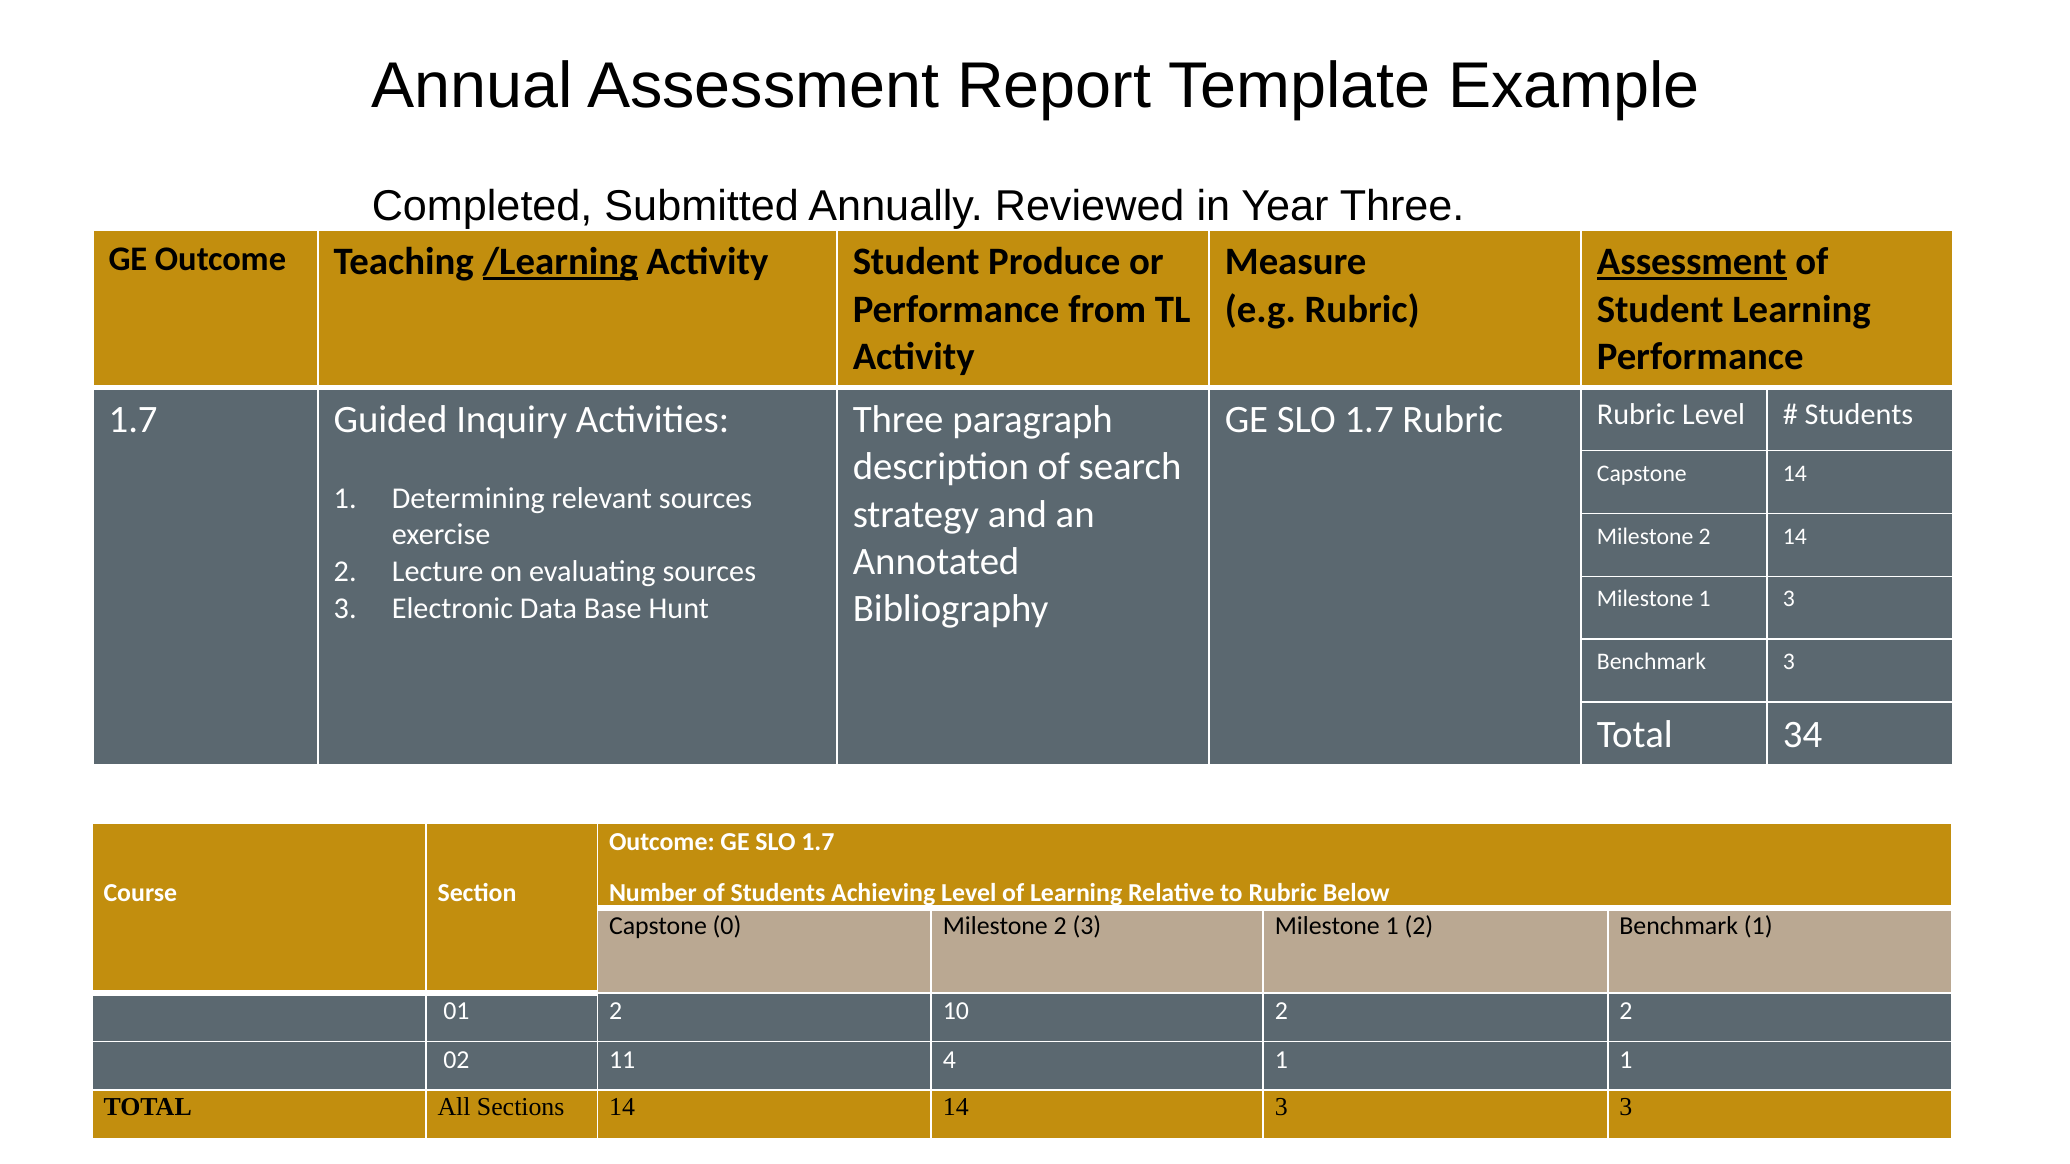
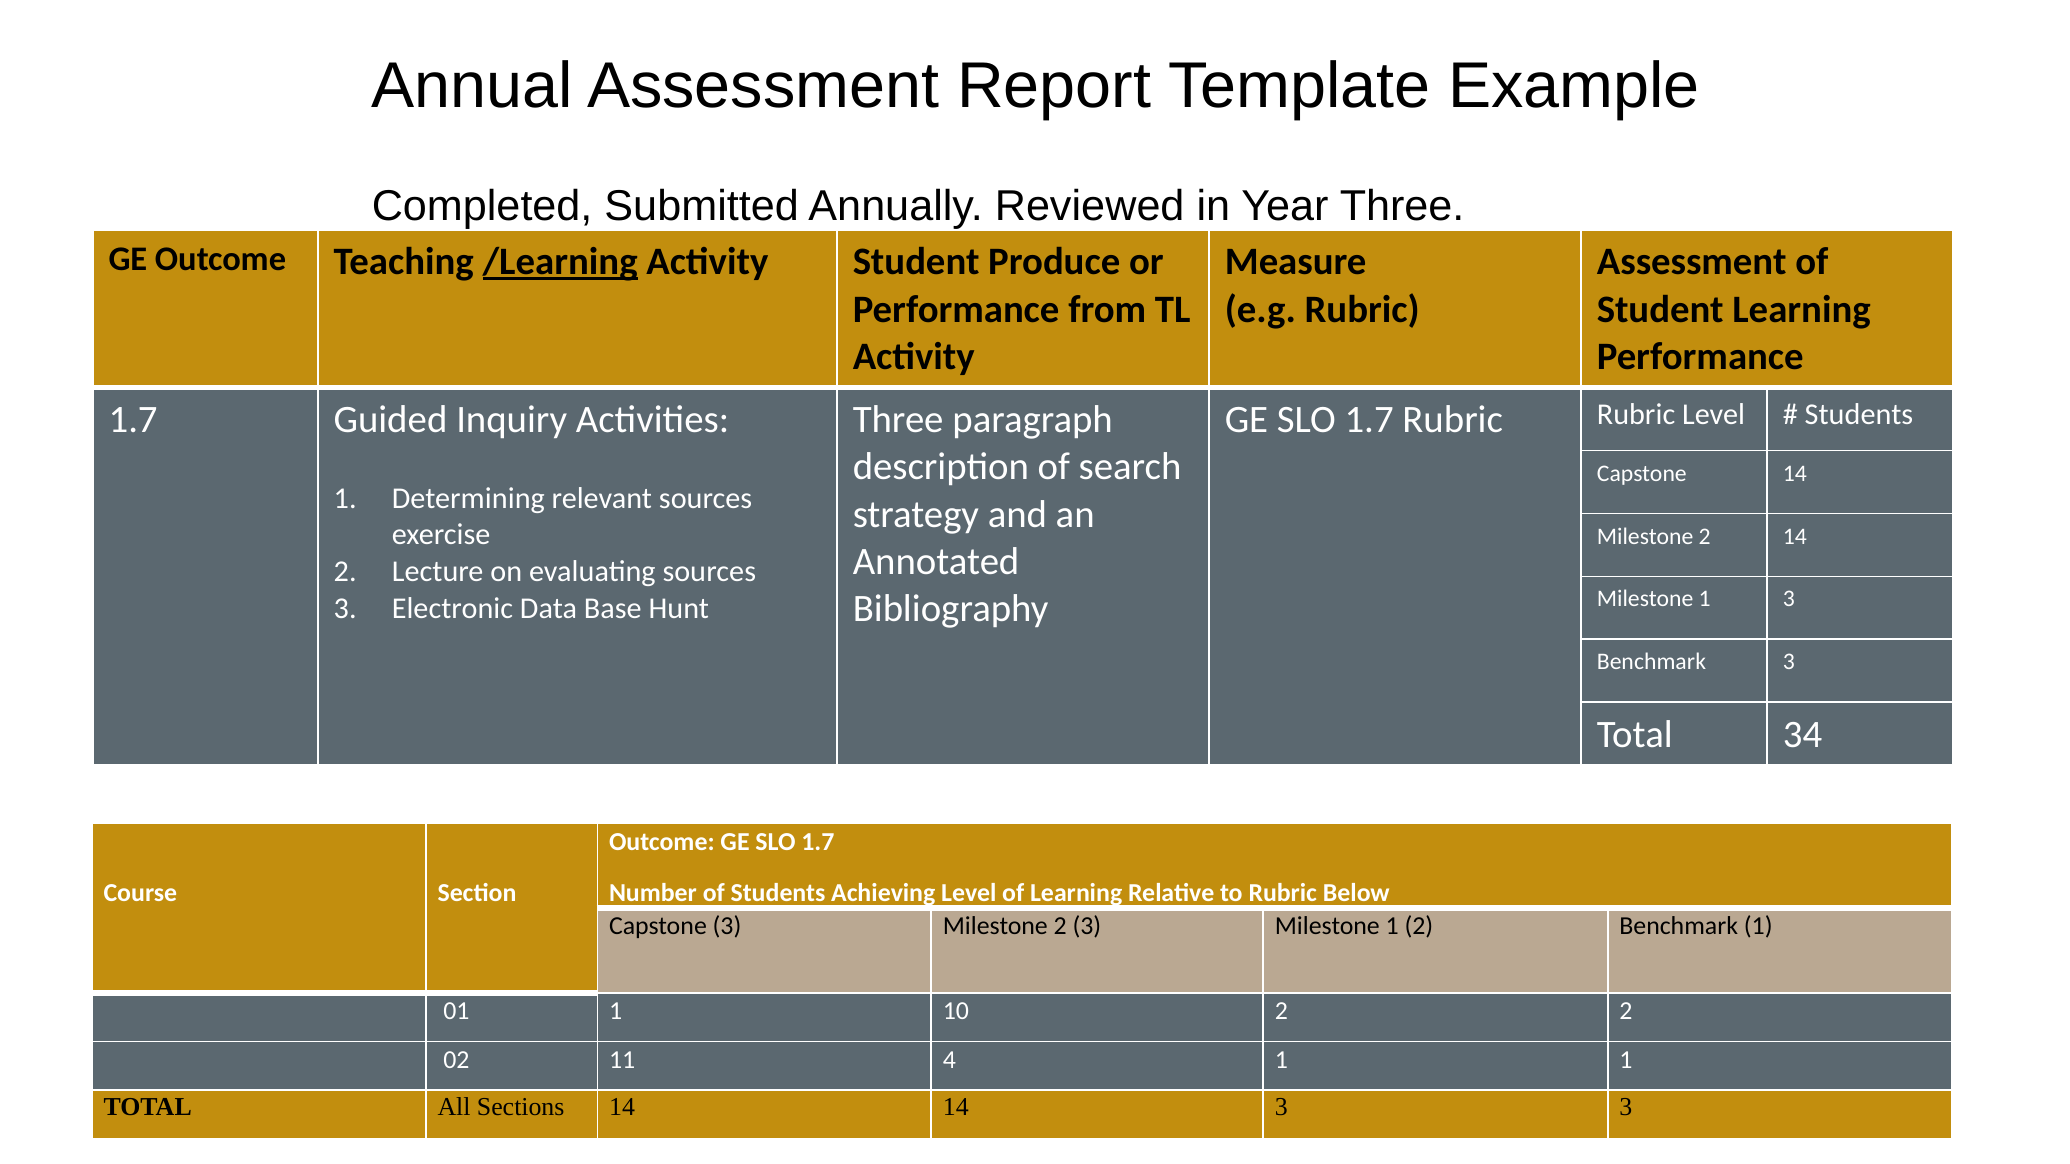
Assessment underline: present -> none (1692, 262)
Capstone 0: 0 -> 3 (727, 927)
01 2: 2 -> 1 (616, 1012)
